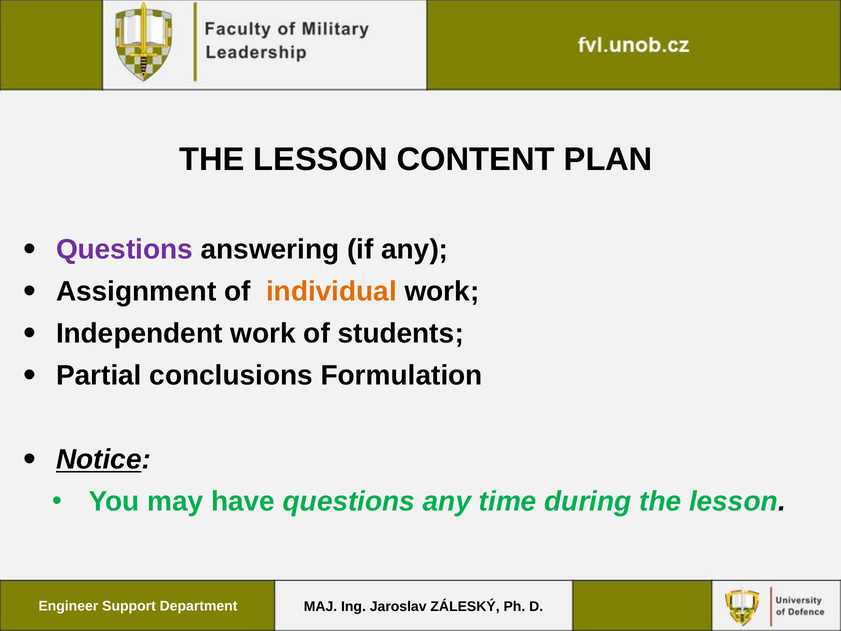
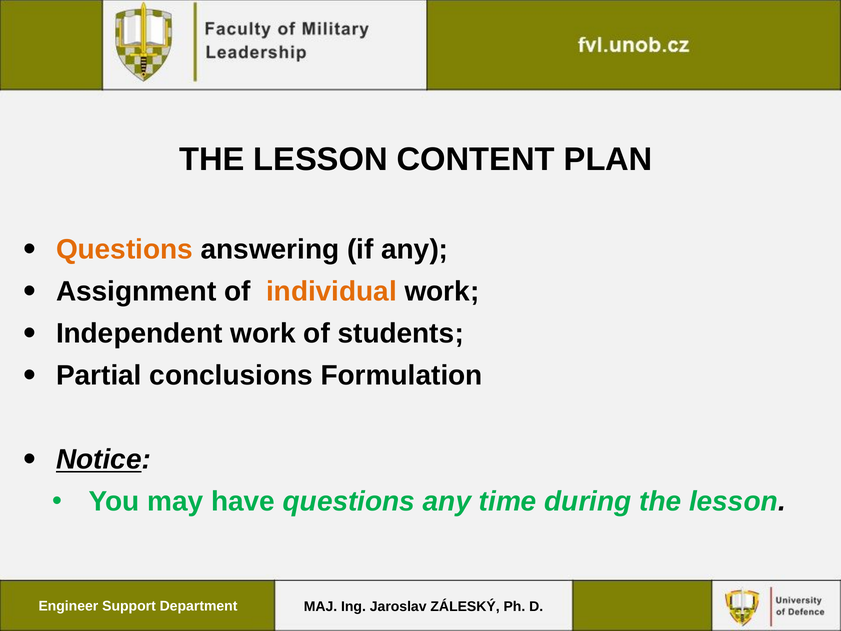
Questions colour: purple -> orange (124, 250)
